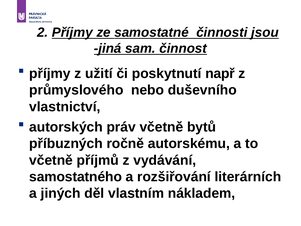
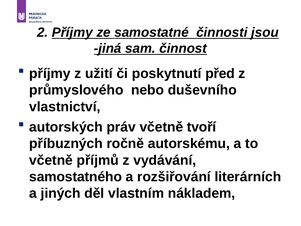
např: např -> před (220, 73)
bytů: bytů -> tvoří (202, 127)
